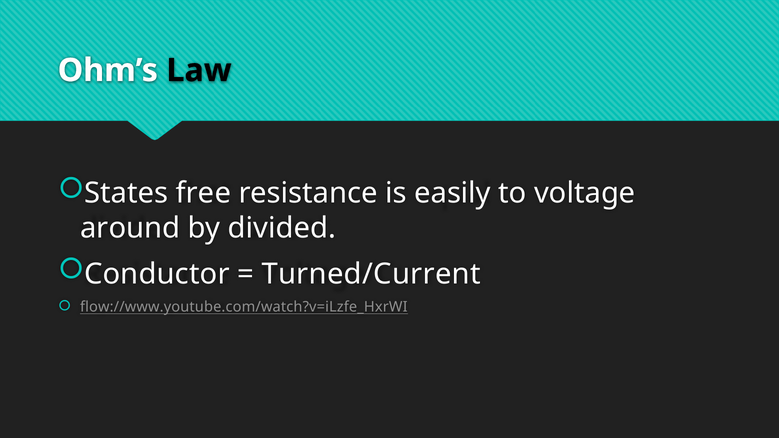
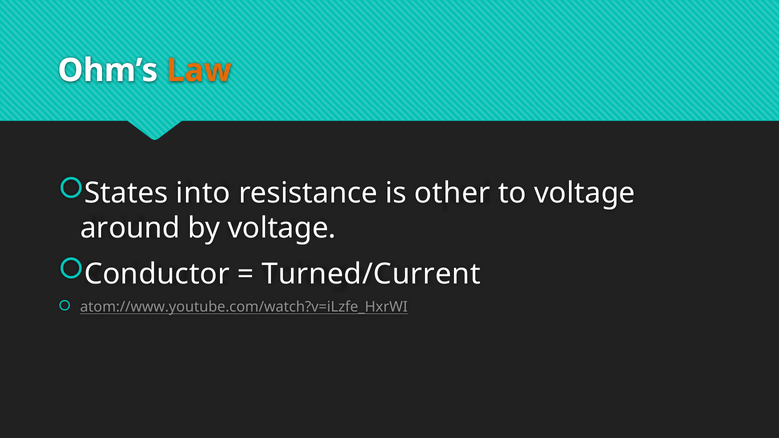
Law colour: black -> orange (199, 70)
free: free -> into (203, 193)
easily: easily -> other (452, 193)
by divided: divided -> voltage (282, 228)
flow://www.youtube.com/watch?v=iLzfe_HxrWI: flow://www.youtube.com/watch?v=iLzfe_HxrWI -> atom://www.youtube.com/watch?v=iLzfe_HxrWI (244, 307)
